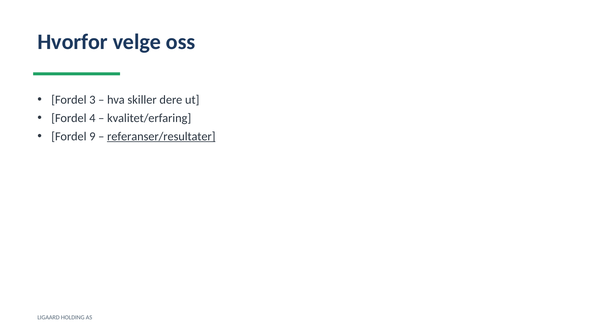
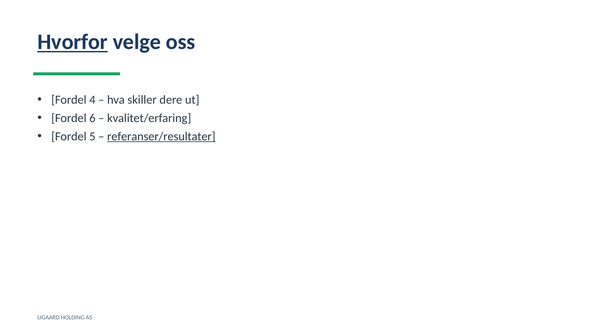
Hvorfor underline: none -> present (73, 42)
3: 3 -> 4 (92, 100)
4: 4 -> 6 (92, 118)
9: 9 -> 5 (92, 137)
